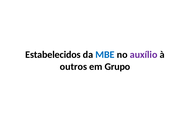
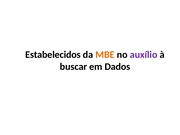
MBE colour: blue -> orange (105, 55)
outros: outros -> buscar (73, 67)
Grupo: Grupo -> Dados (117, 67)
